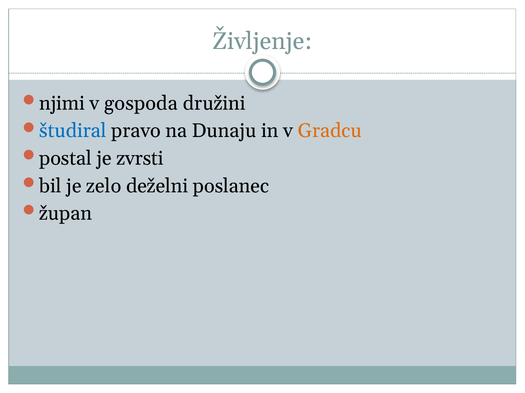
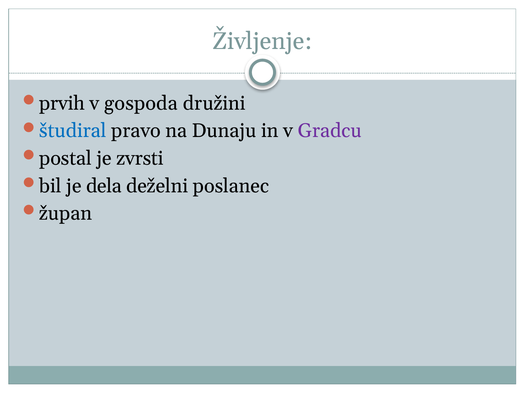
njimi: njimi -> prvih (62, 103)
Gradcu colour: orange -> purple (330, 131)
zelo: zelo -> dela (104, 186)
